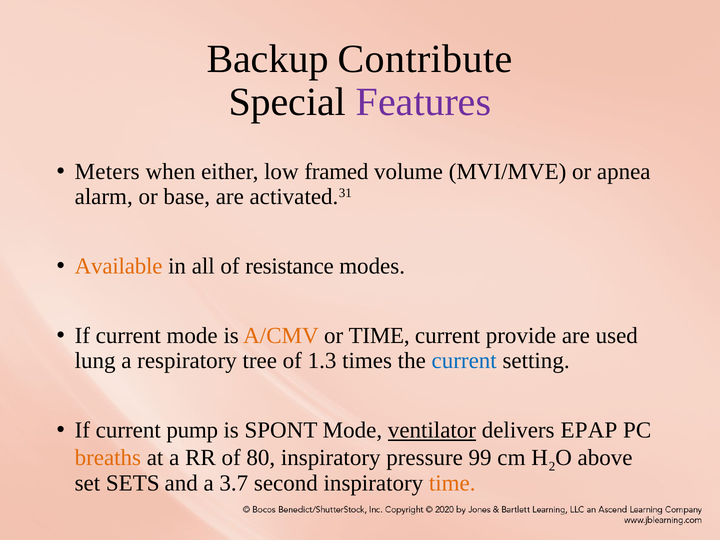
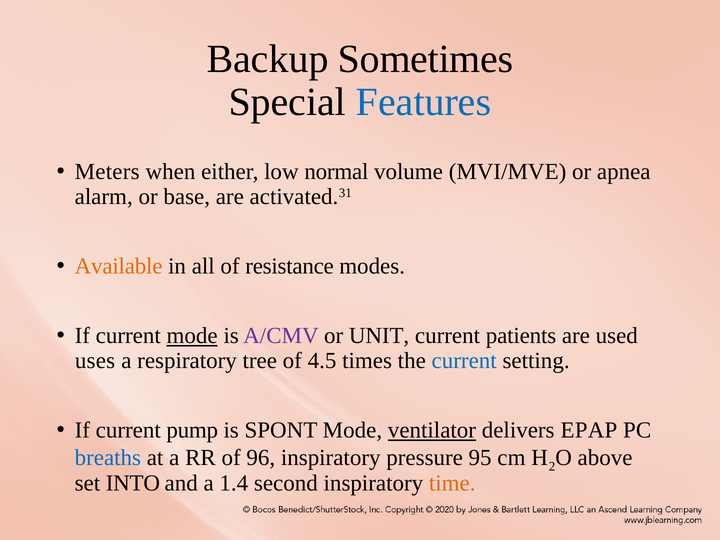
Contribute: Contribute -> Sometimes (426, 59)
Features colour: purple -> blue (424, 102)
framed: framed -> normal (336, 172)
mode underline: none -> present (192, 336)
A/CMV colour: orange -> purple (281, 336)
or TIME: TIME -> UNIT (379, 336)
provide: provide -> patients (521, 336)
lung: lung -> uses (95, 361)
1.3: 1.3 -> 4.5 (322, 361)
breaths colour: orange -> blue (108, 458)
80: 80 -> 96 (261, 458)
99: 99 -> 95 (480, 458)
SETS: SETS -> INTO (133, 483)
3.7: 3.7 -> 1.4 (234, 483)
